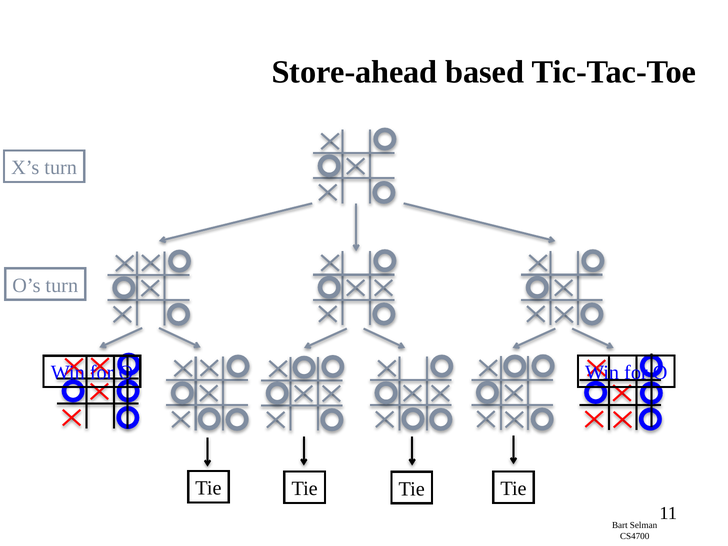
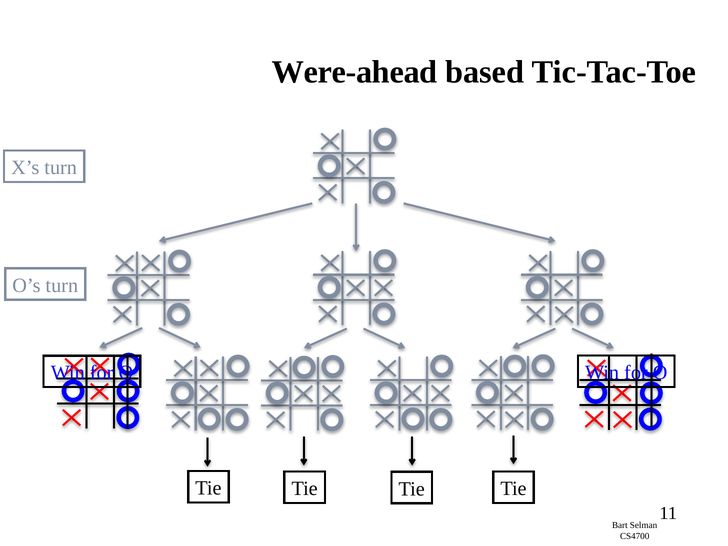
Store-ahead: Store-ahead -> Were-ahead (355, 72)
